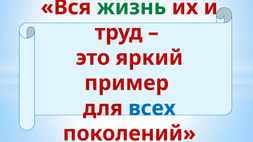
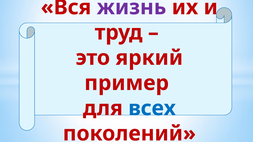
жизнь colour: green -> purple (131, 7)
